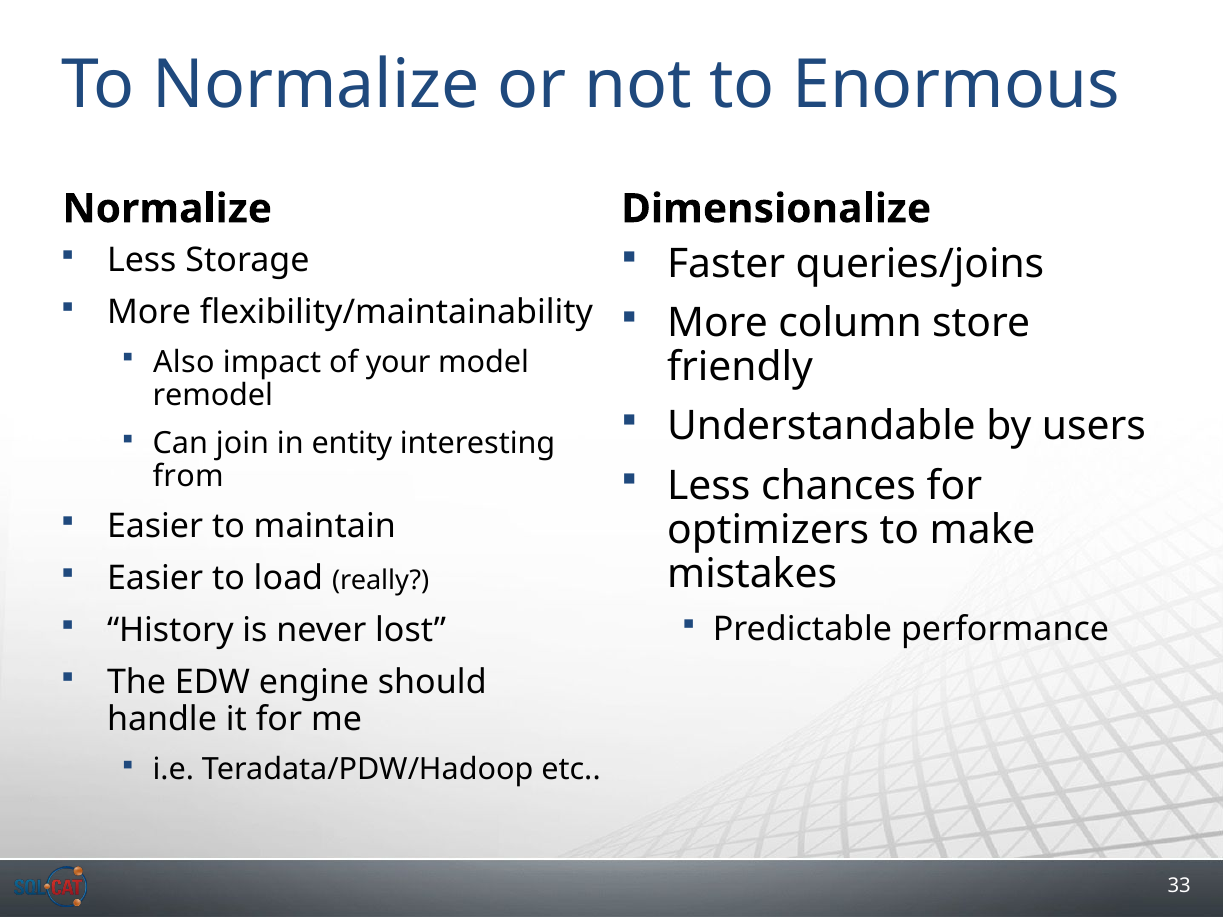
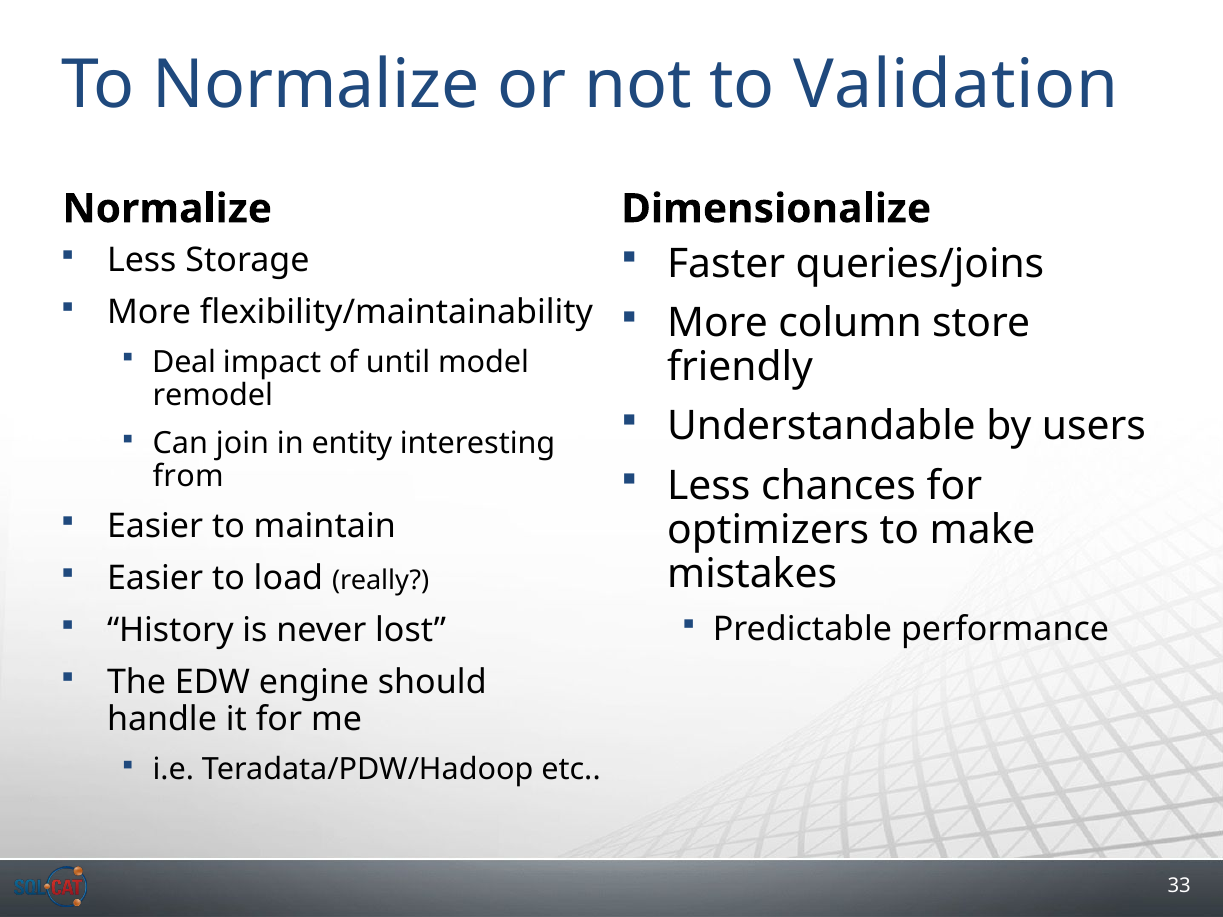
Enormous: Enormous -> Validation (956, 85)
Also: Also -> Deal (184, 362)
your: your -> until (398, 362)
